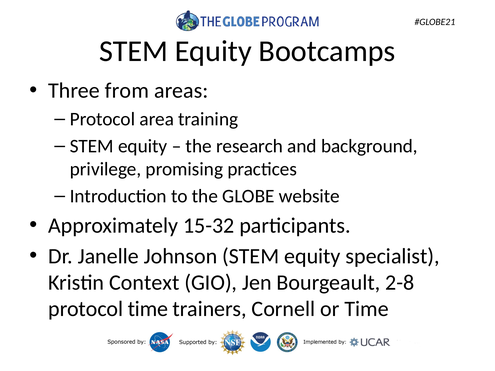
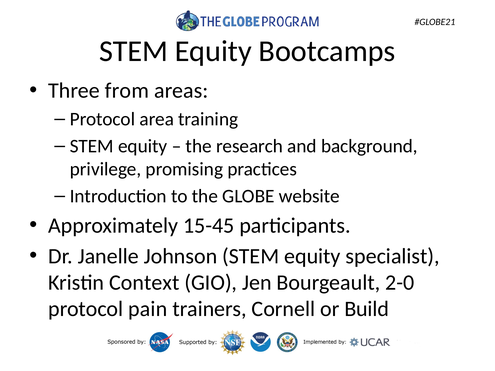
15-32: 15-32 -> 15-45 (209, 226)
2-8: 2-8 -> 2-0 (400, 283)
protocol time: time -> pain (148, 309)
or Time: Time -> Build (367, 309)
